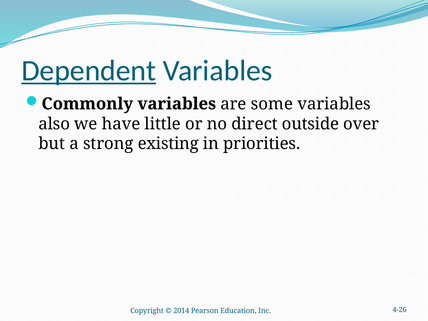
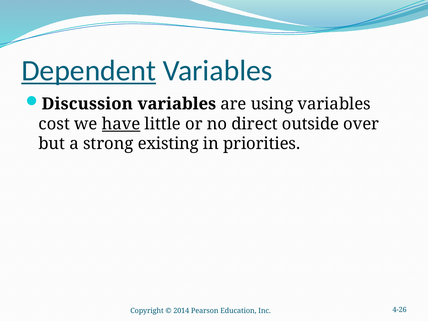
Commonly: Commonly -> Discussion (87, 104)
some: some -> using (272, 104)
also: also -> cost (54, 124)
have underline: none -> present (121, 124)
